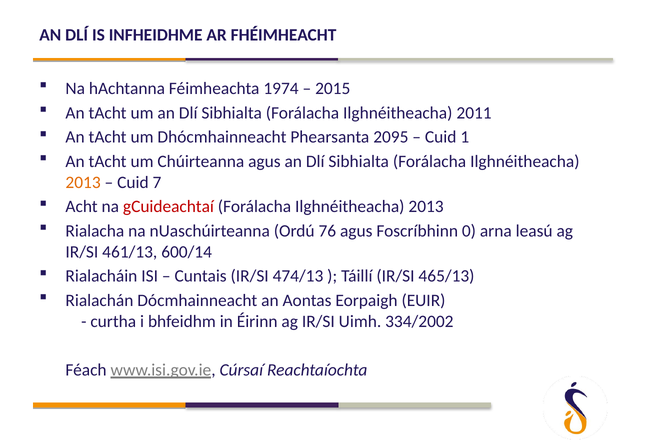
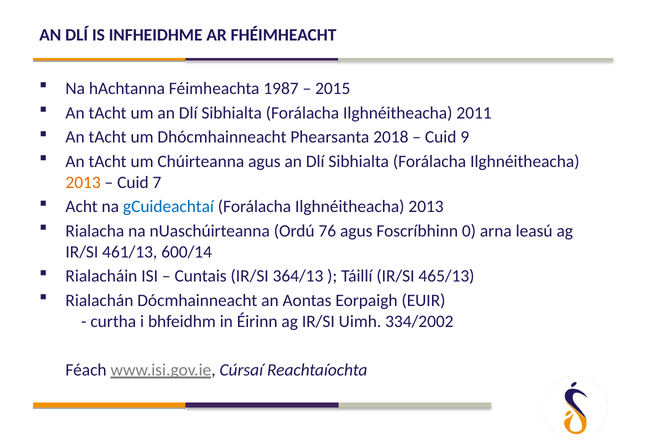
1974: 1974 -> 1987 (281, 89)
2095: 2095 -> 2018 (391, 137)
1: 1 -> 9 (465, 137)
gCuideachtaí colour: red -> blue (168, 207)
474/13: 474/13 -> 364/13 (298, 276)
